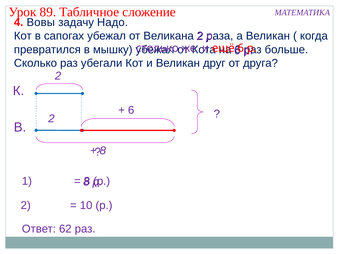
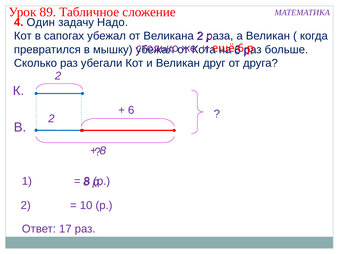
Вовы: Вовы -> Один (41, 22)
62: 62 -> 17 (65, 229)
